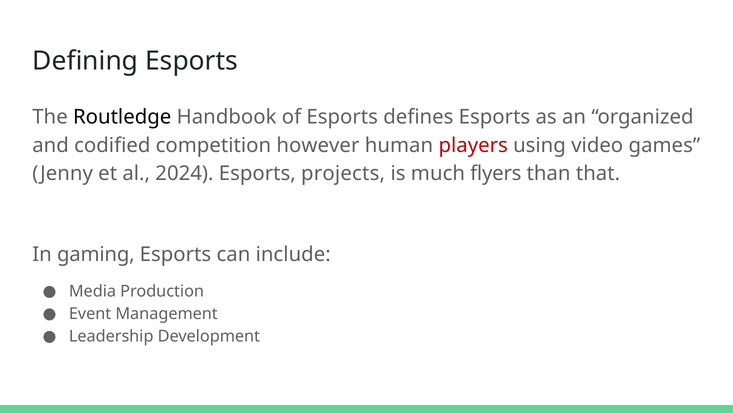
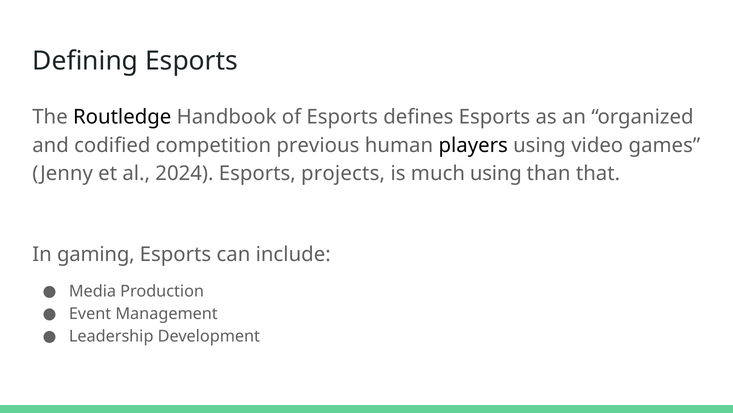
however: however -> previous (318, 145)
players colour: red -> black (473, 145)
much flyers: flyers -> using (496, 173)
